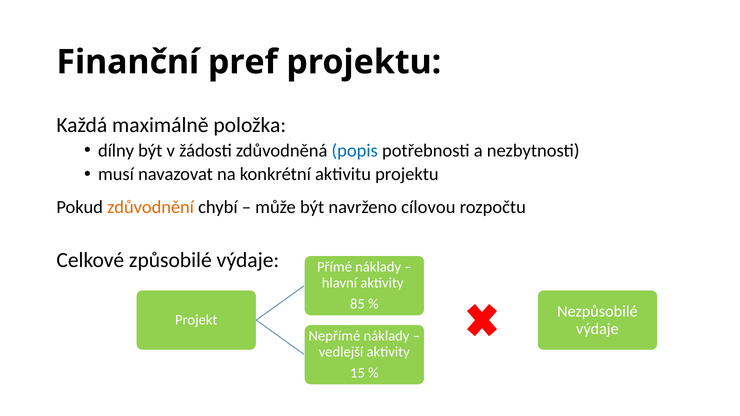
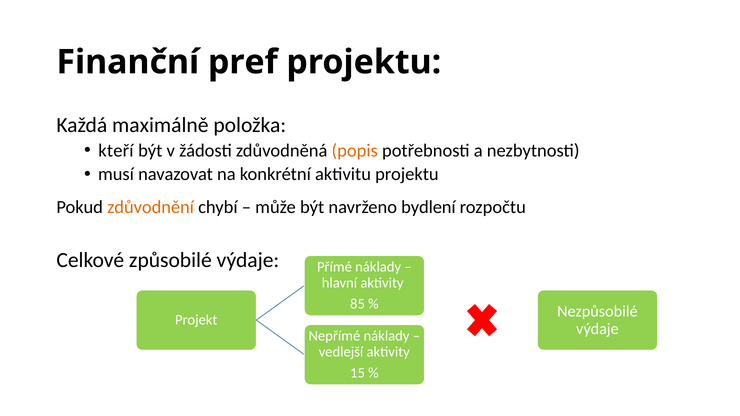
dílny: dílny -> kteří (116, 151)
popis colour: blue -> orange (355, 151)
cílovou: cílovou -> bydlení (428, 208)
